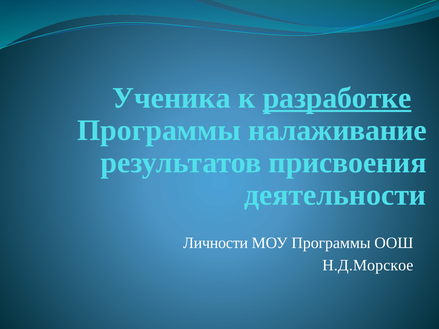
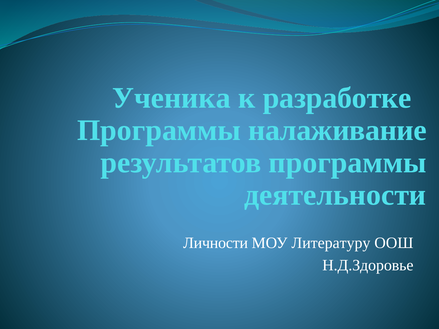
разработке underline: present -> none (337, 98)
результатов присвоения: присвоения -> программы (348, 163)
МОУ Программы: Программы -> Литературу (331, 243)
Н.Д.Морское: Н.Д.Морское -> Н.Д.Здоровье (368, 265)
